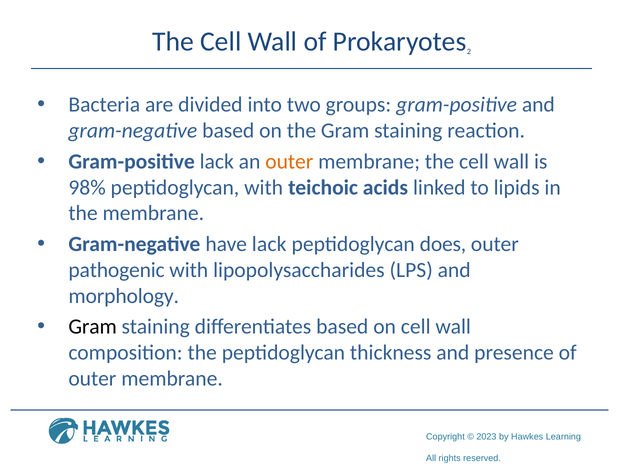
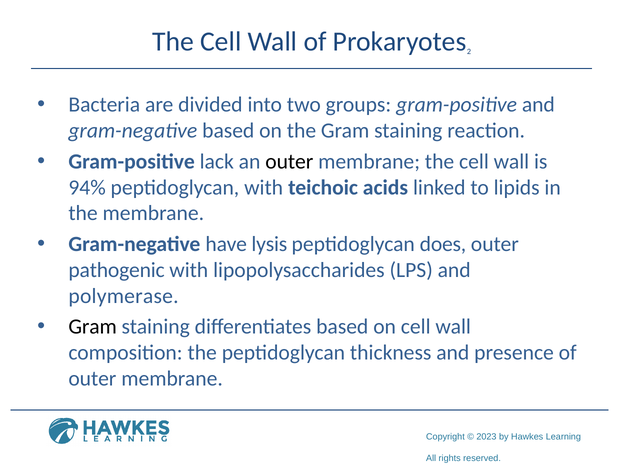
outer colour: orange -> black (289, 162)
98%: 98% -> 94% (87, 187)
have lack: lack -> lysis (269, 244)
morphology: morphology -> polymerase (124, 296)
